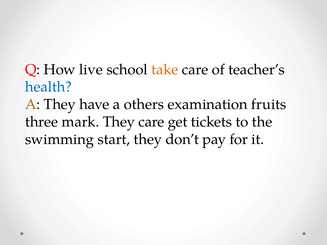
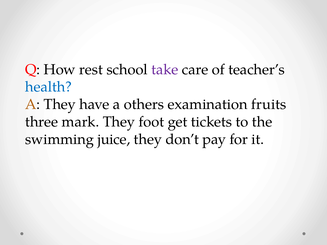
live: live -> rest (91, 70)
take colour: orange -> purple (165, 70)
They care: care -> foot (151, 122)
start: start -> juice (114, 139)
